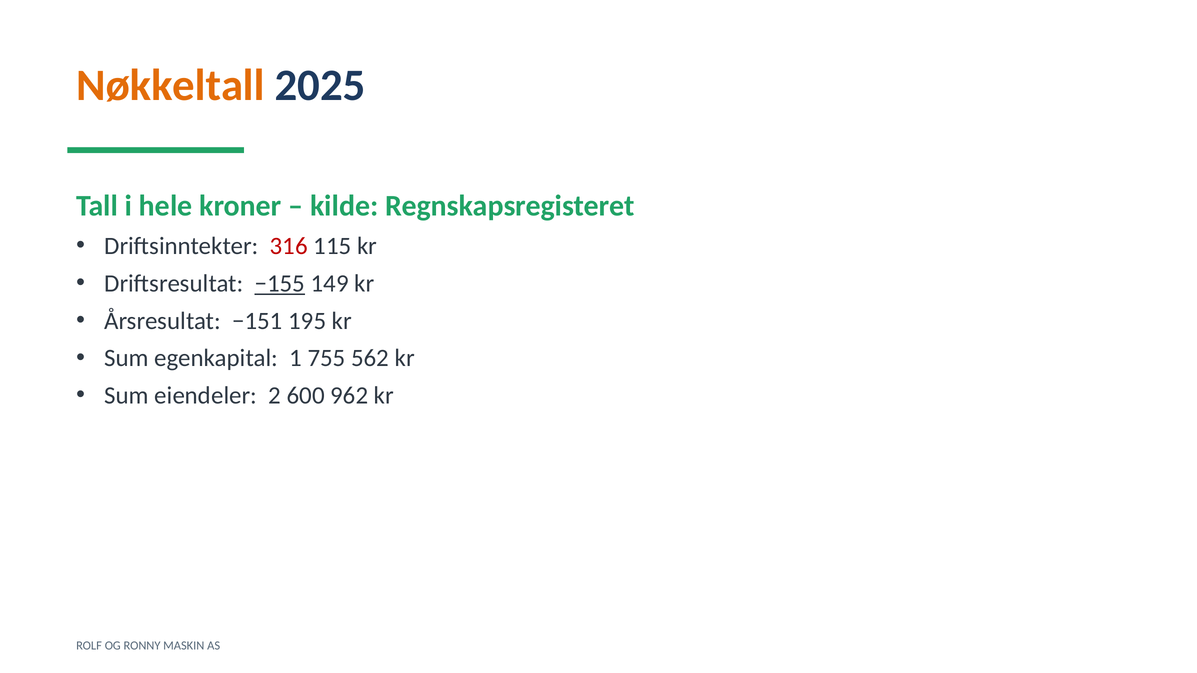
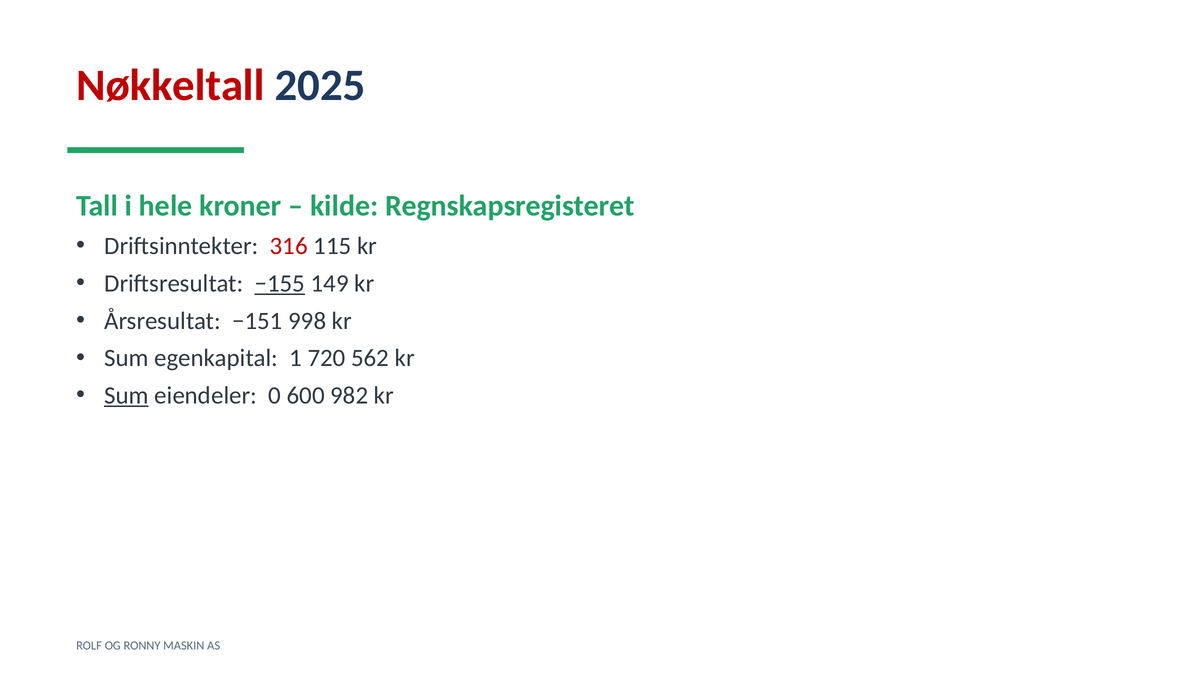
Nøkkeltall colour: orange -> red (170, 85)
195: 195 -> 998 (307, 321)
755: 755 -> 720 (326, 358)
Sum underline: none -> present (126, 396)
2: 2 -> 0 (275, 396)
962: 962 -> 982 (349, 396)
